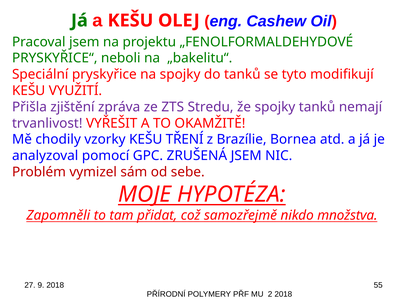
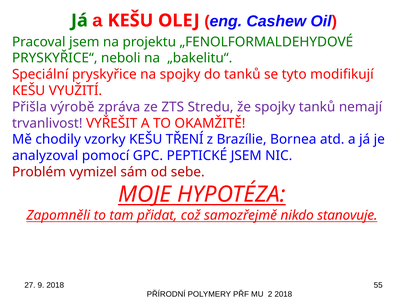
zjištění: zjištění -> výrobě (72, 107)
ZRUŠENÁ: ZRUŠENÁ -> PEPTICKÉ (197, 156)
množstva: množstva -> stanovuje (347, 216)
